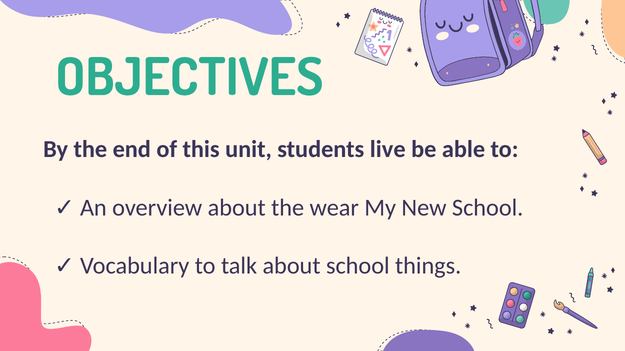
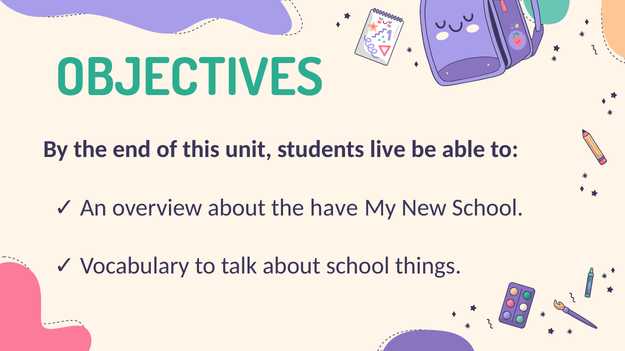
wear: wear -> have (334, 208)
